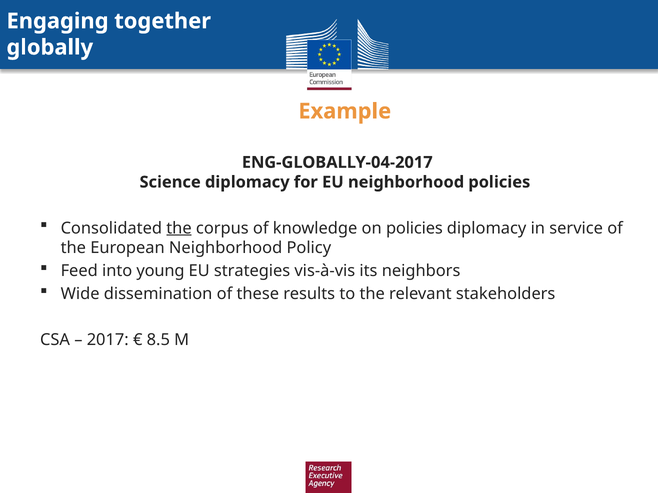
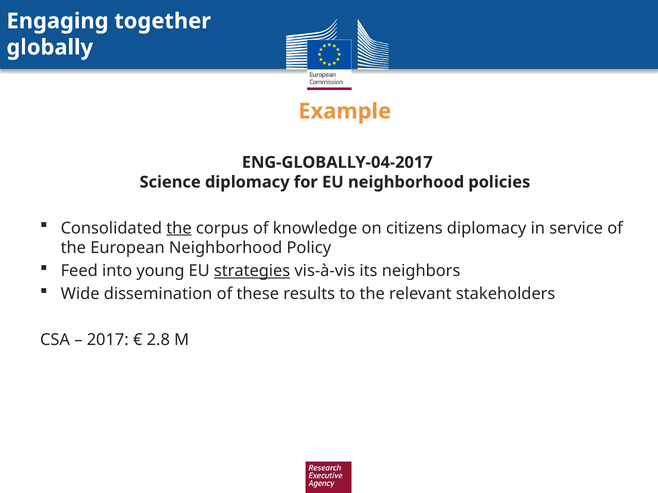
on policies: policies -> citizens (414, 228)
strategies underline: none -> present (252, 271)
8.5: 8.5 -> 2.8 (158, 340)
